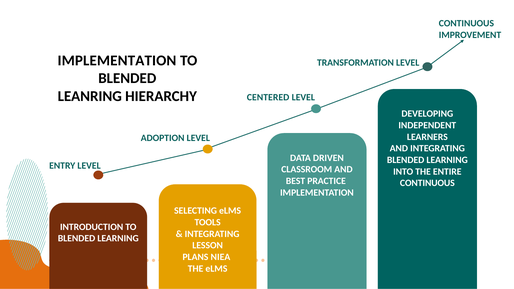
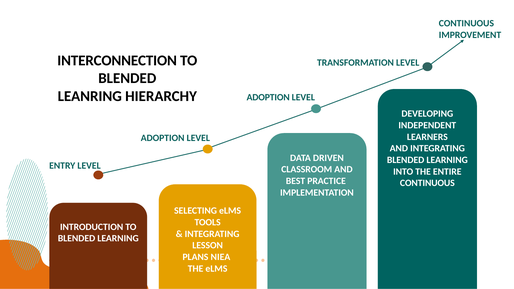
IMPLEMENTATION: IMPLEMENTATION -> INTERCONNECTION (117, 60)
CENTERED: CENTERED -> ADOPTION (268, 98)
